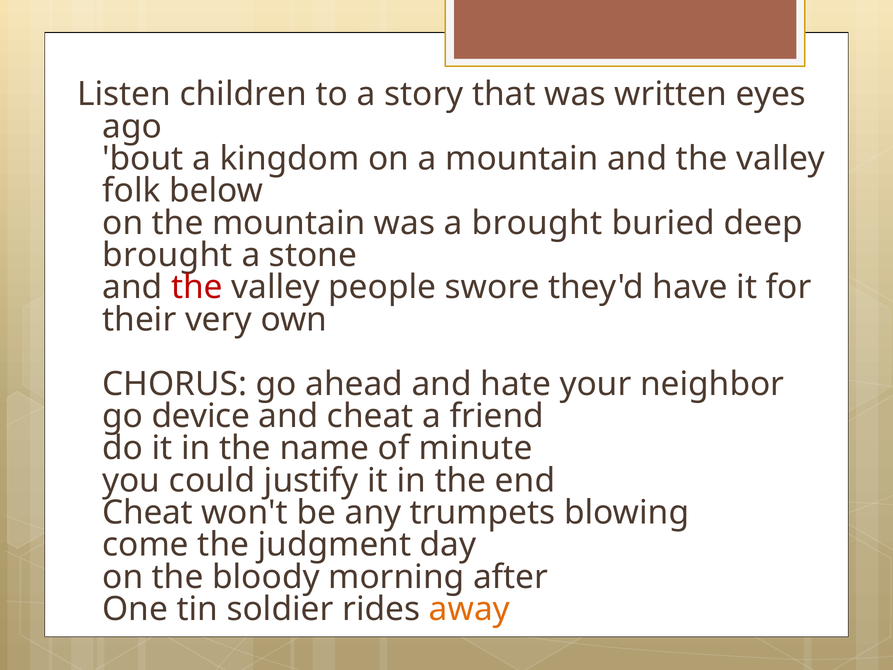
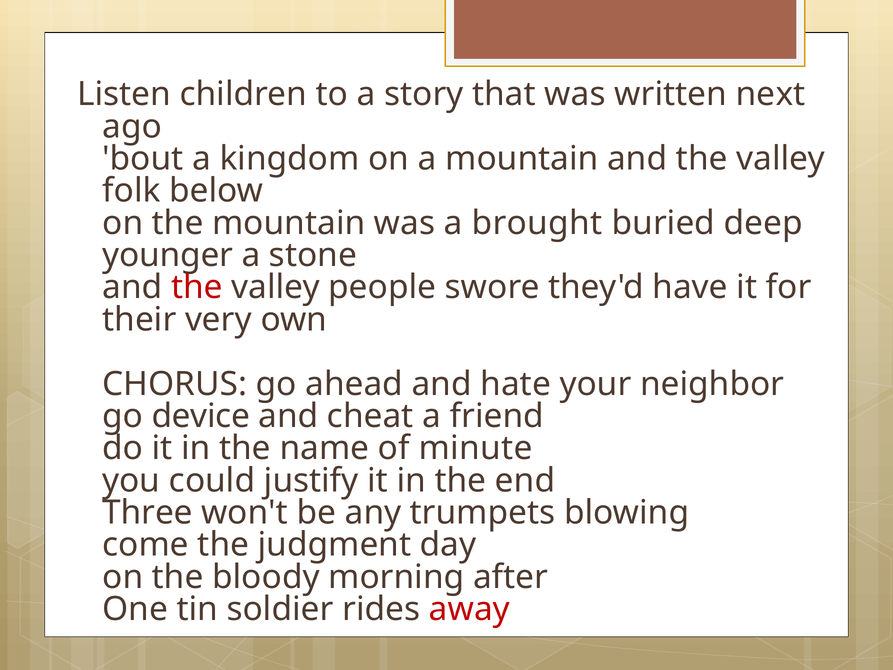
eyes: eyes -> next (771, 94)
brought: brought -> younger (168, 255)
Cheat: Cheat -> Three (147, 513)
away colour: orange -> red (469, 609)
